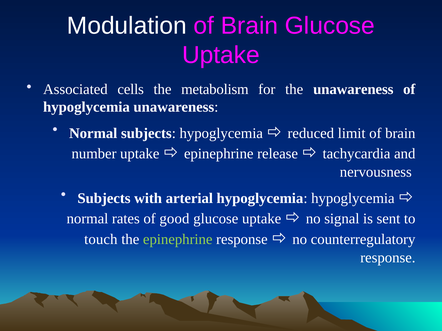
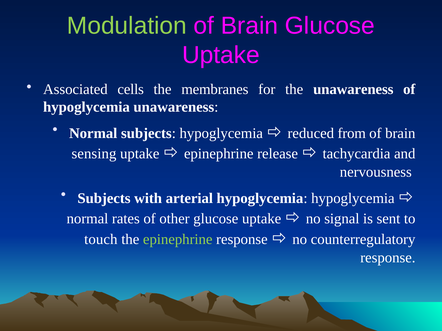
Modulation colour: white -> light green (127, 26)
metabolism: metabolism -> membranes (215, 89)
limit: limit -> from (352, 133)
number: number -> sensing (94, 154)
good: good -> other (175, 219)
